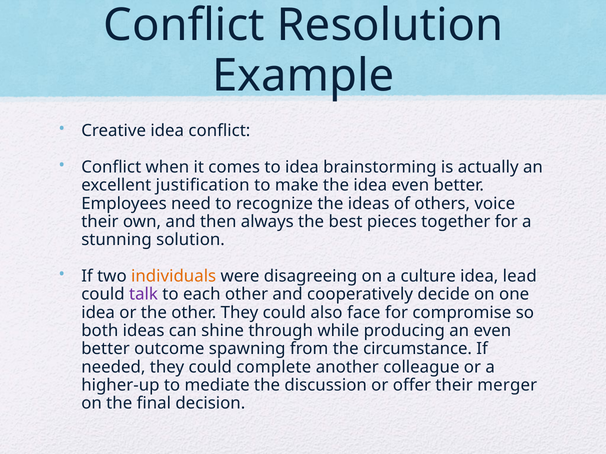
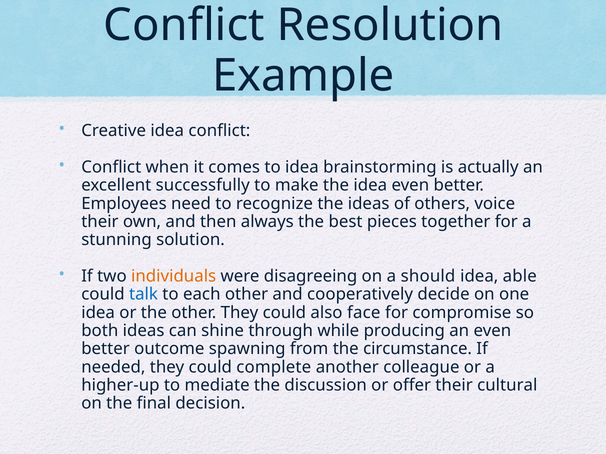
justification: justification -> successfully (203, 186)
culture: culture -> should (428, 276)
lead: lead -> able (520, 276)
talk colour: purple -> blue (143, 295)
merger: merger -> cultural (507, 386)
